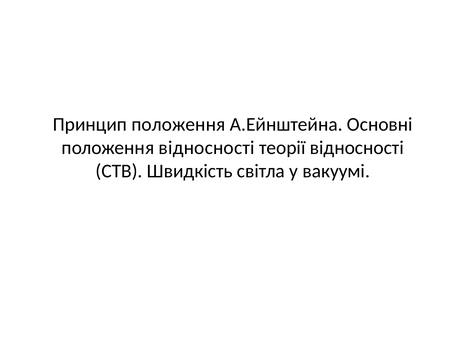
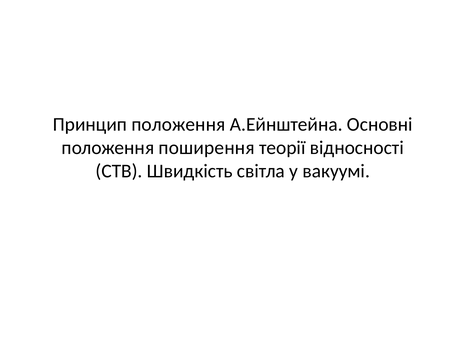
положення відносності: відносності -> поширення (207, 147)
